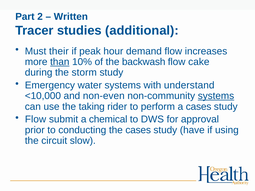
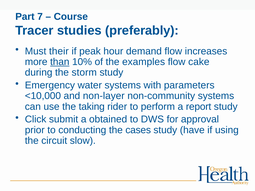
2: 2 -> 7 (40, 17)
Written: Written -> Course (71, 17)
additional: additional -> preferably (142, 30)
backwash: backwash -> examples (144, 62)
understand: understand -> parameters (189, 85)
non-even: non-even -> non-layer (104, 96)
systems underline: present -> none (216, 96)
a cases: cases -> report (199, 107)
Flow: Flow -> Click (36, 119)
chemical: chemical -> obtained (108, 119)
